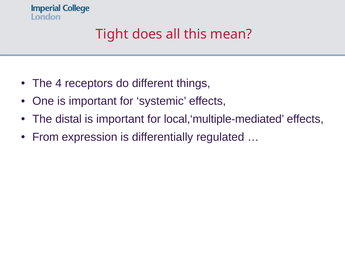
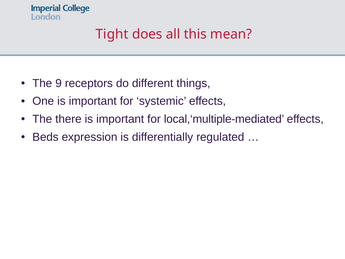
4: 4 -> 9 (59, 83)
distal: distal -> there (68, 119)
From: From -> Beds (45, 137)
